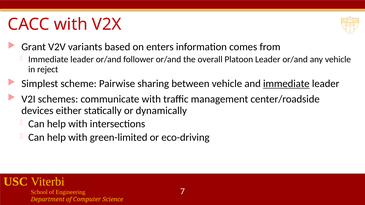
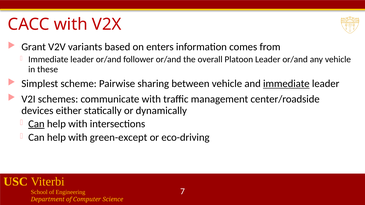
reject: reject -> these (48, 69)
Can underline: none -> present (36, 124)
green-limited: green-limited -> green-except (119, 137)
